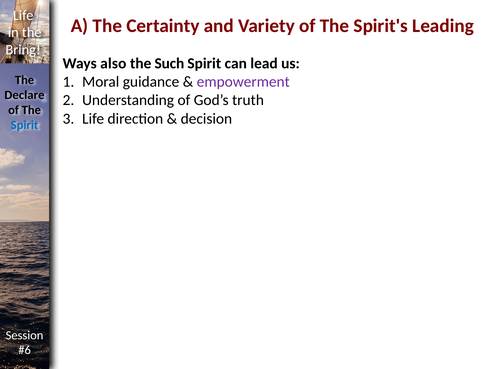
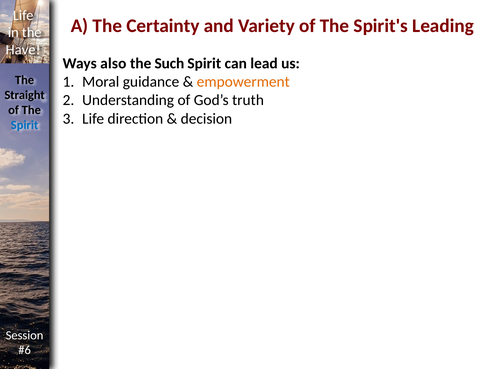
Bring: Bring -> Have (23, 50)
empowerment colour: purple -> orange (243, 82)
Declare: Declare -> Straight (25, 95)
